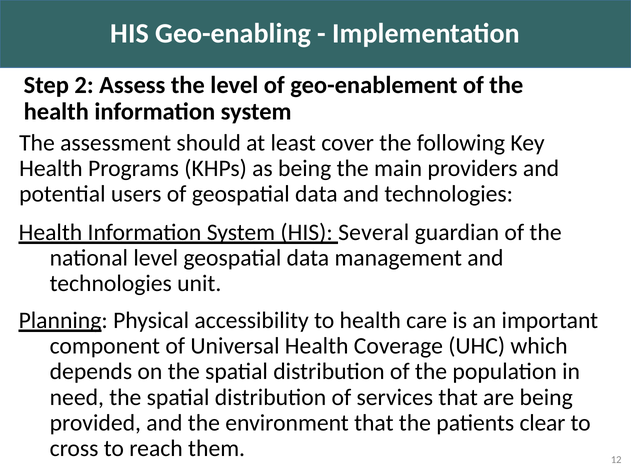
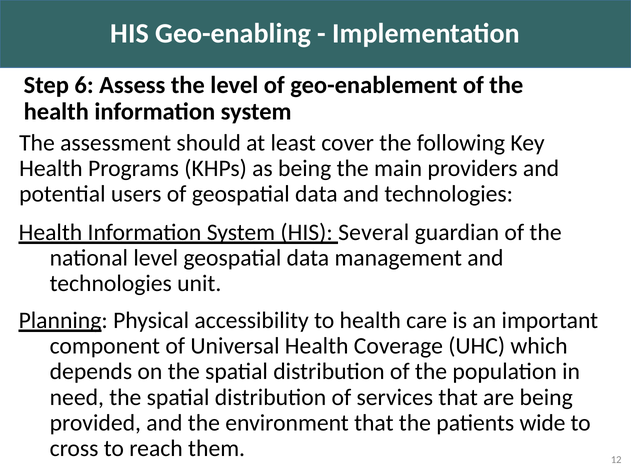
2: 2 -> 6 (84, 85)
clear: clear -> wide (542, 423)
